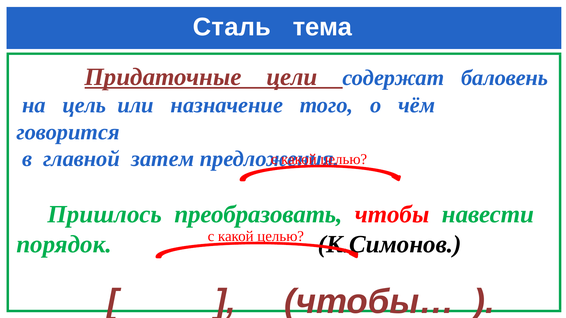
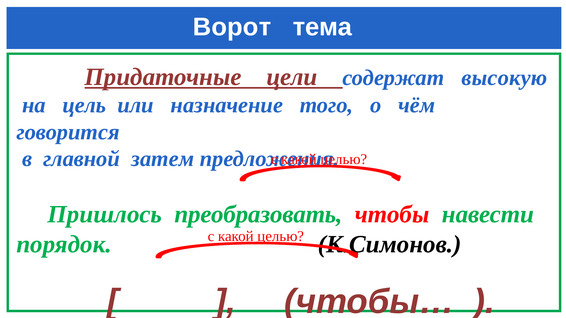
Сталь: Сталь -> Ворот (232, 27)
баловень: баловень -> высокую (504, 78)
